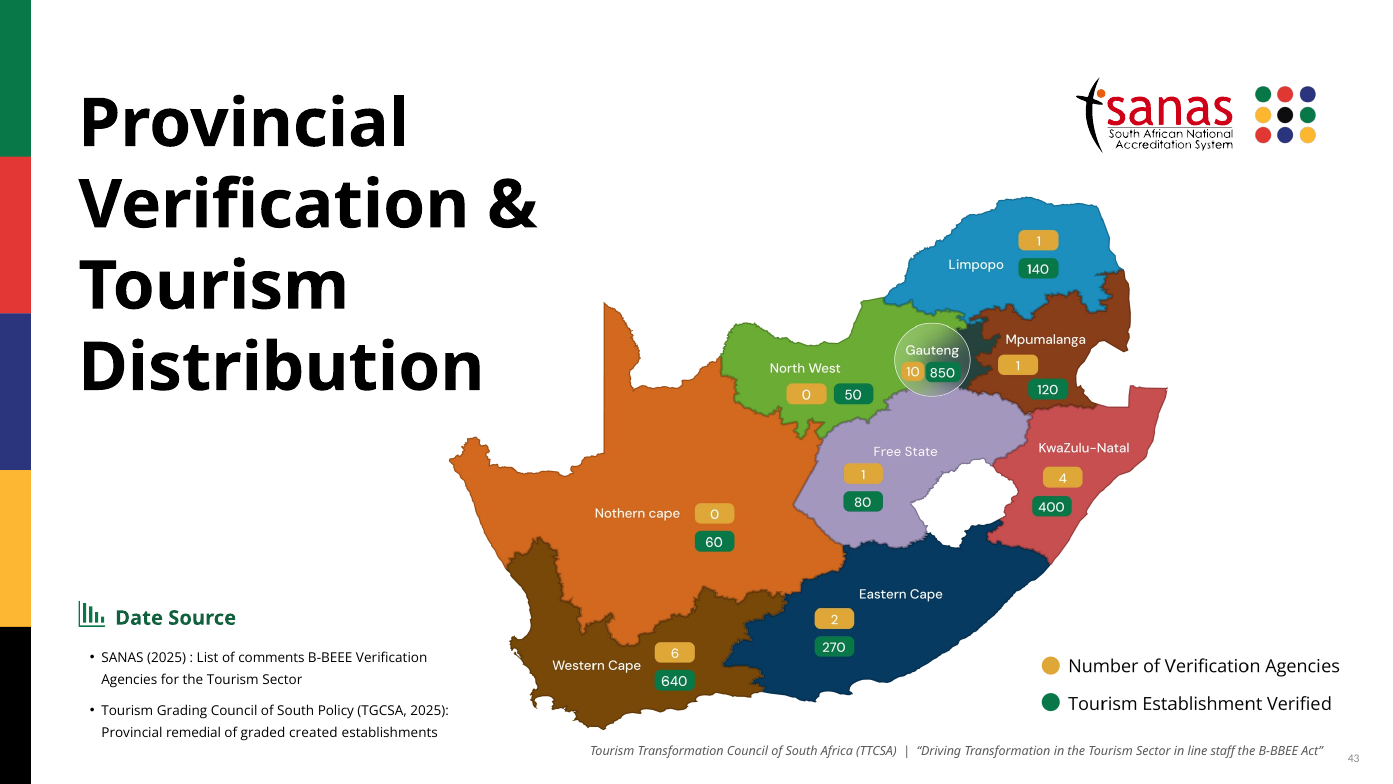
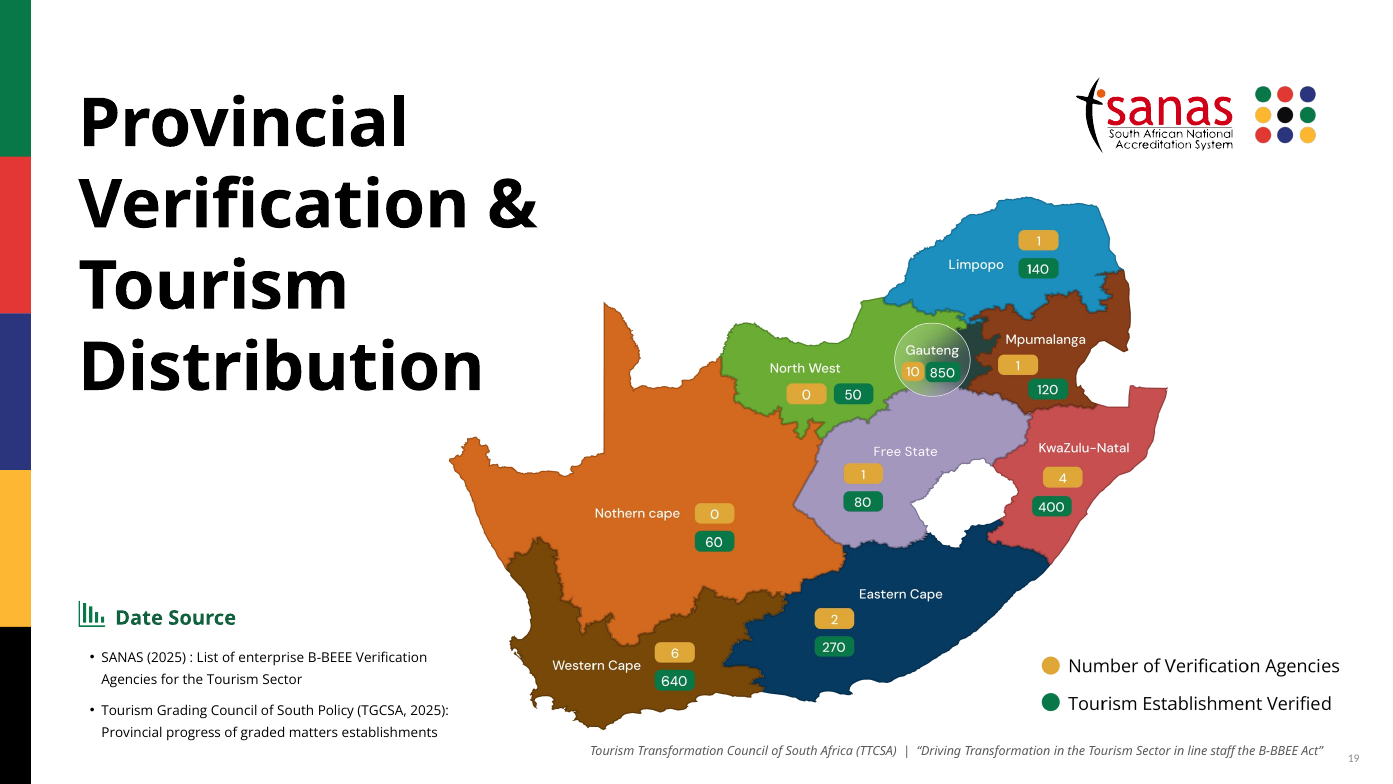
comments: comments -> enterprise (271, 658)
remedial: remedial -> progress (194, 733)
created: created -> matters (313, 733)
43: 43 -> 19 (1354, 758)
